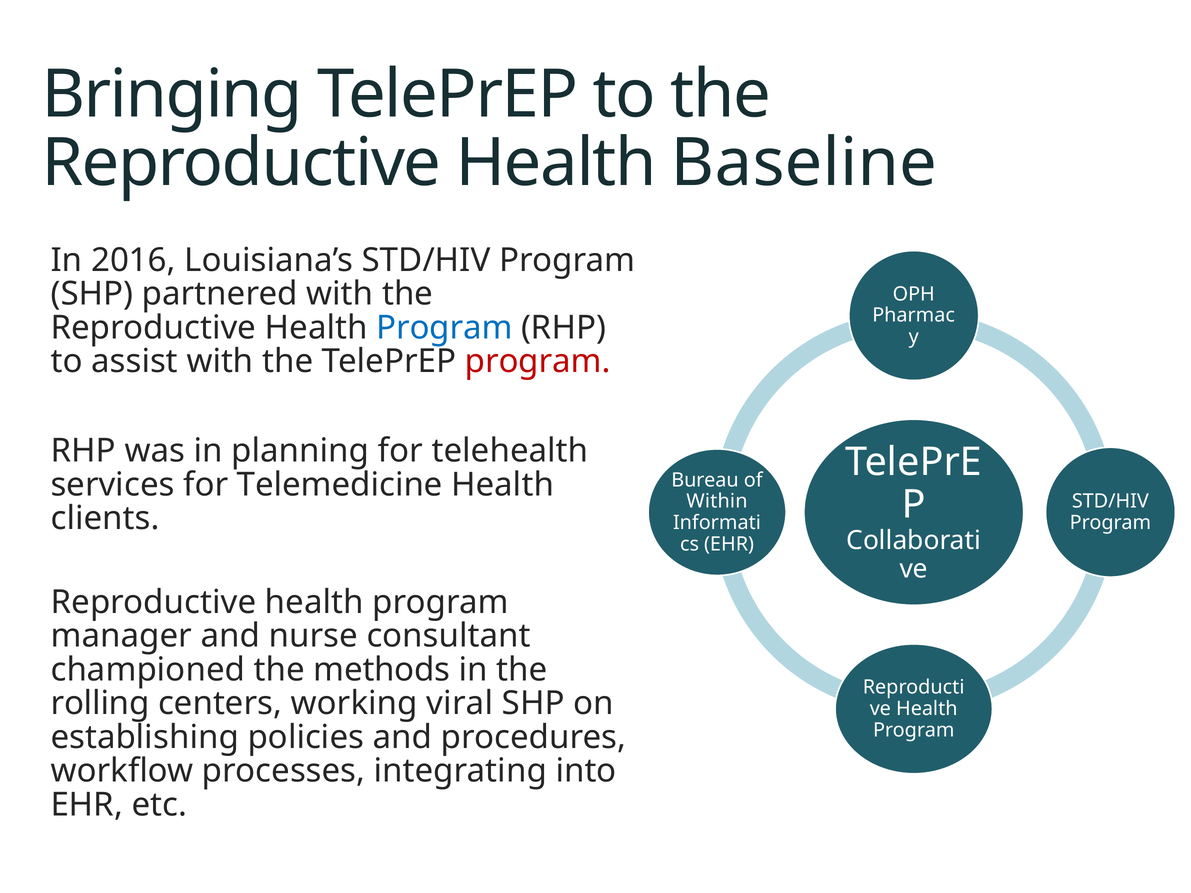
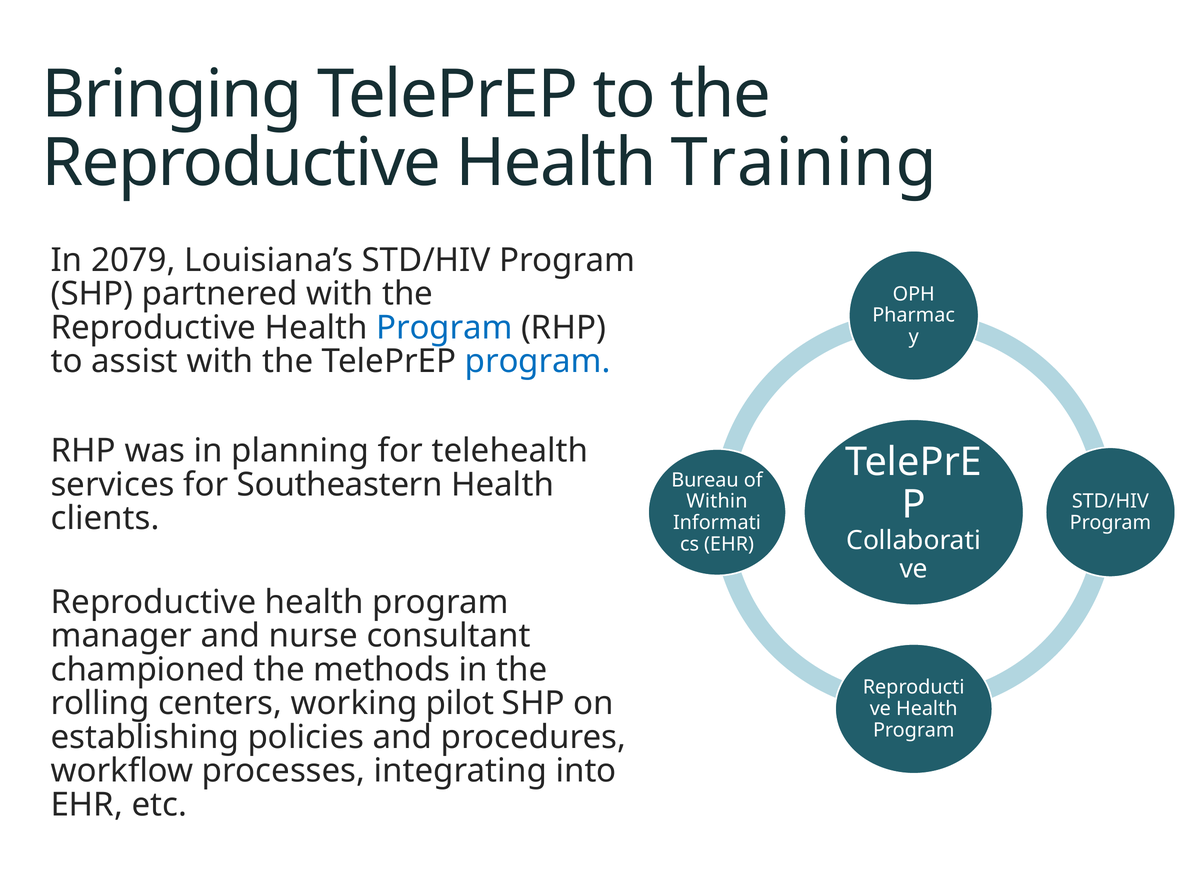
Baseline: Baseline -> Training (804, 163)
2016: 2016 -> 2079 (133, 260)
program colour: red -> blue (538, 362)
Telemedicine: Telemedicine -> Southeastern (340, 485)
viral: viral -> pilot (460, 704)
